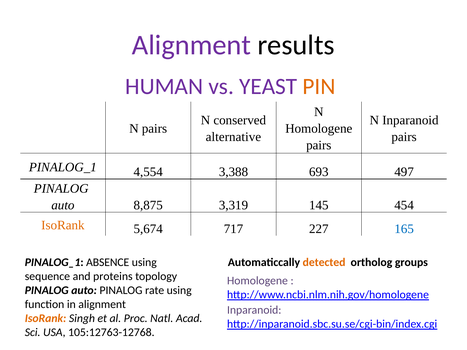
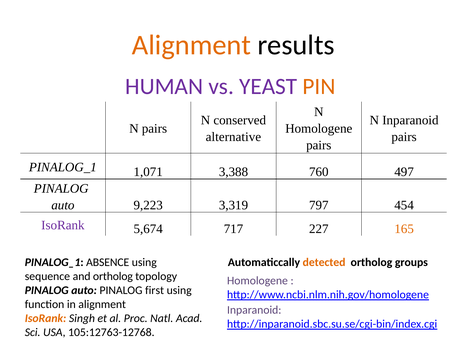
Alignment colour: purple -> orange (192, 45)
4,554: 4,554 -> 1,071 (148, 172)
693: 693 -> 760 (319, 172)
8,875: 8,875 -> 9,223 (148, 205)
145: 145 -> 797 (319, 205)
IsoRank colour: orange -> purple (63, 225)
165 colour: blue -> orange (404, 229)
and proteins: proteins -> ortholog (113, 276)
rate: rate -> first (155, 290)
